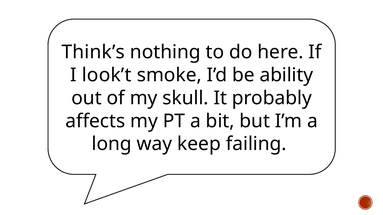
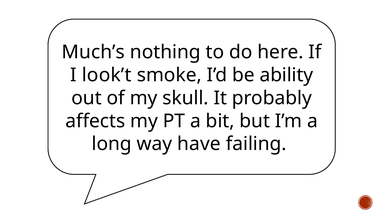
Think’s: Think’s -> Much’s (93, 52)
keep: keep -> have (199, 144)
